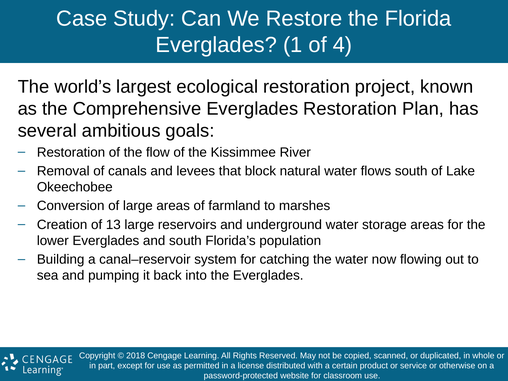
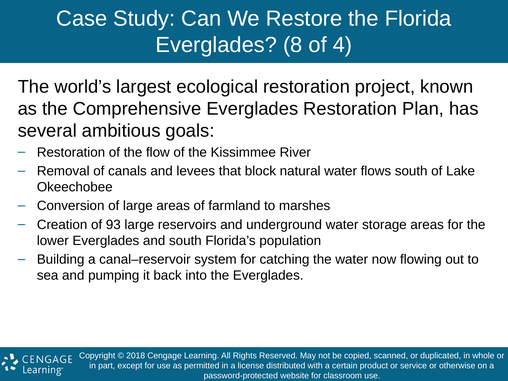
1: 1 -> 8 (293, 45)
13: 13 -> 93 (113, 225)
